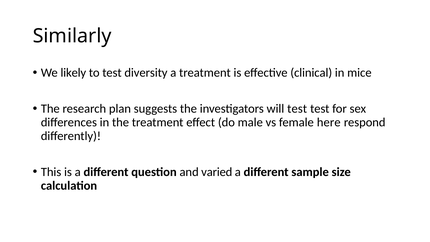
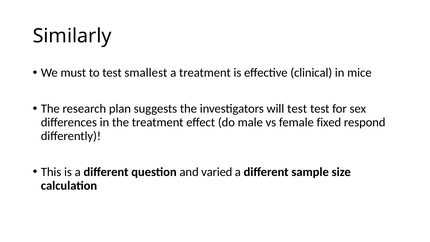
likely: likely -> must (73, 73)
diversity: diversity -> smallest (146, 73)
here: here -> fixed (329, 122)
